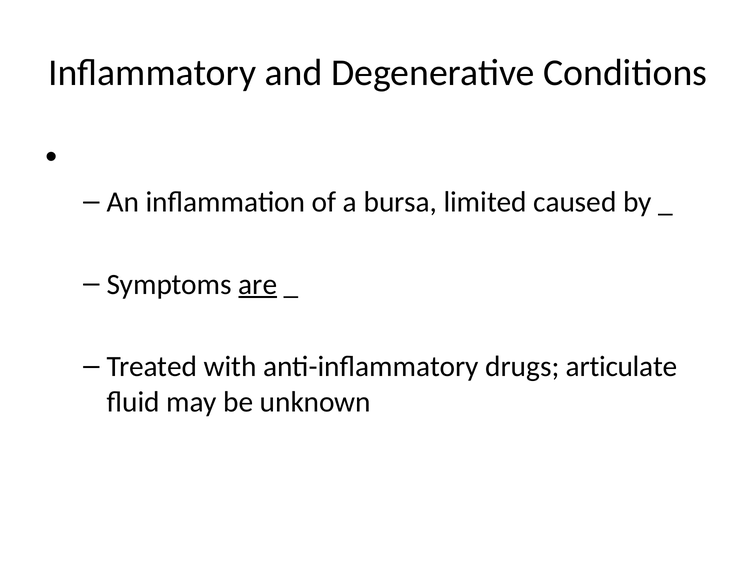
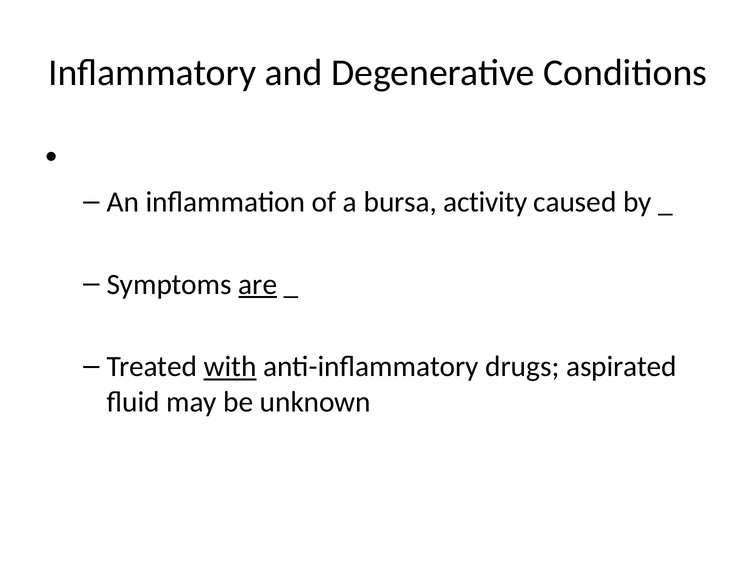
limited: limited -> activity (485, 202)
with underline: none -> present (230, 367)
articulate: articulate -> aspirated (621, 367)
